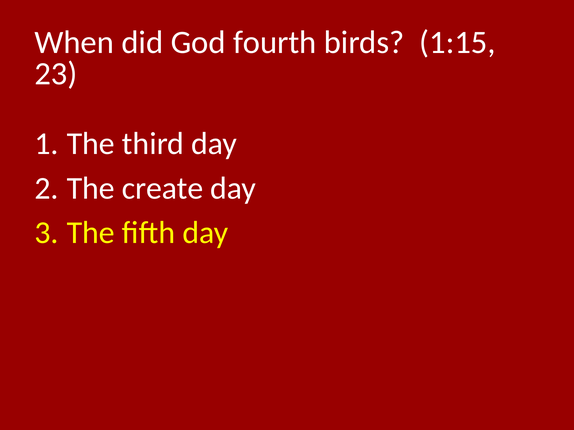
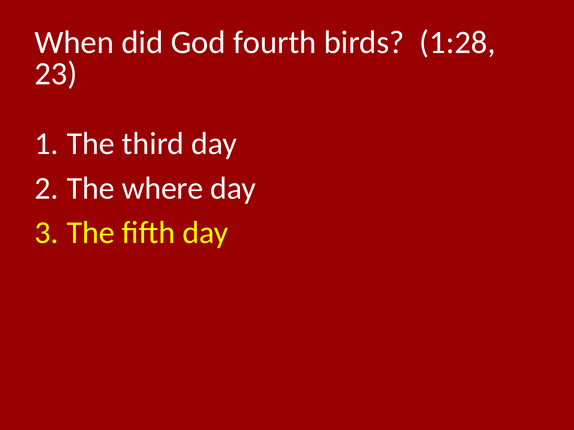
1:15: 1:15 -> 1:28 (457, 42)
create: create -> where (163, 188)
